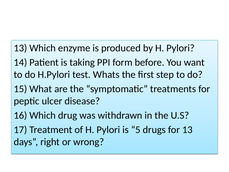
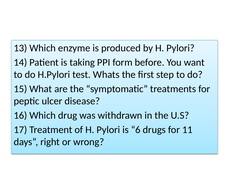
5: 5 -> 6 (136, 129)
for 13: 13 -> 11 (187, 129)
